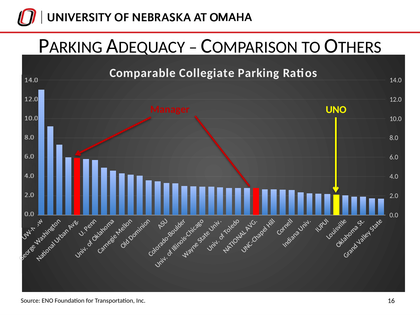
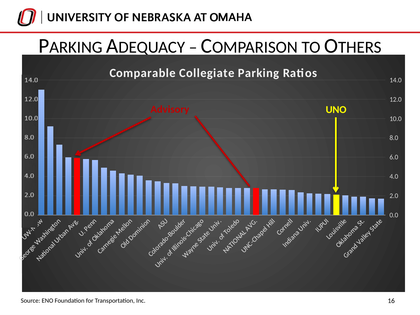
Manager: Manager -> Advisory (170, 109)
